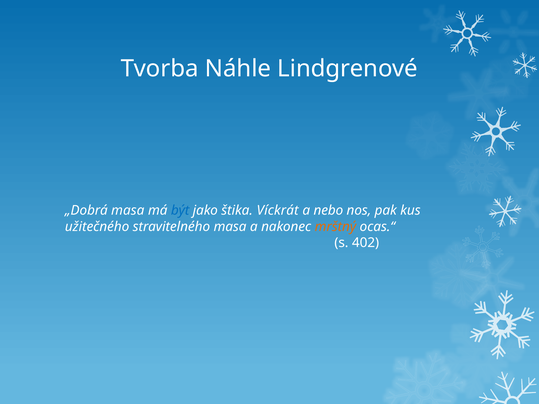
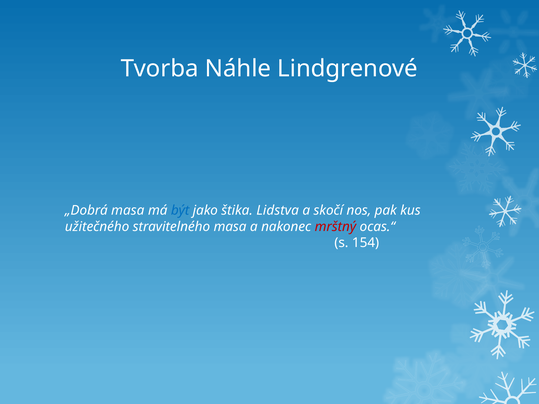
Víckrát: Víckrát -> Lidstva (278, 211)
nebo: nebo -> skočí (328, 211)
mrštný colour: orange -> red (335, 227)
402: 402 -> 154 (366, 243)
